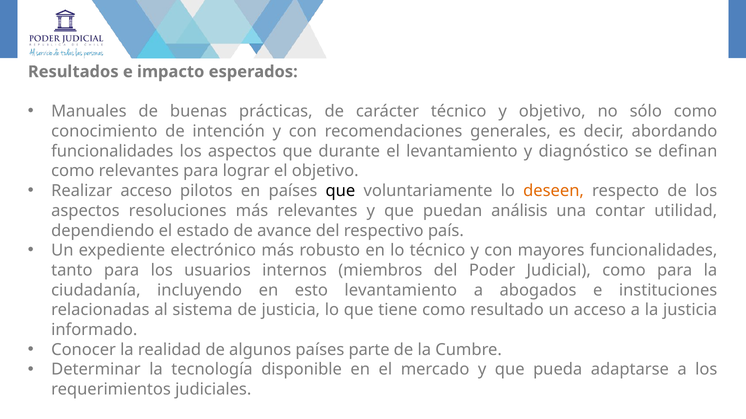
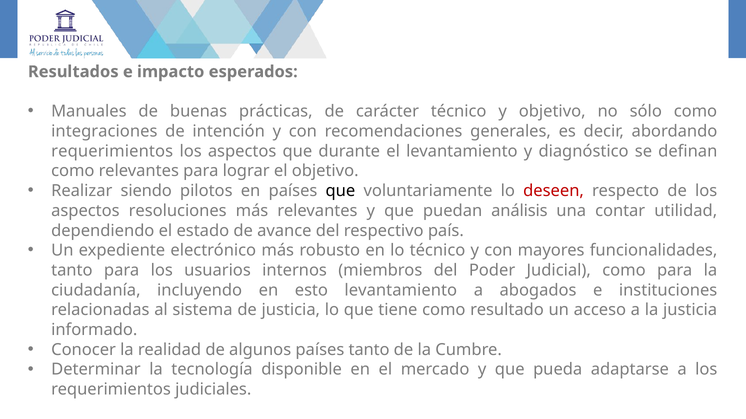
conocimiento: conocimiento -> integraciones (104, 131)
funcionalidades: funcionalidades -> requerimientos (112, 151)
Realizar acceso: acceso -> siendo (146, 191)
deseen colour: orange -> red (554, 191)
países parte: parte -> tanto (369, 350)
